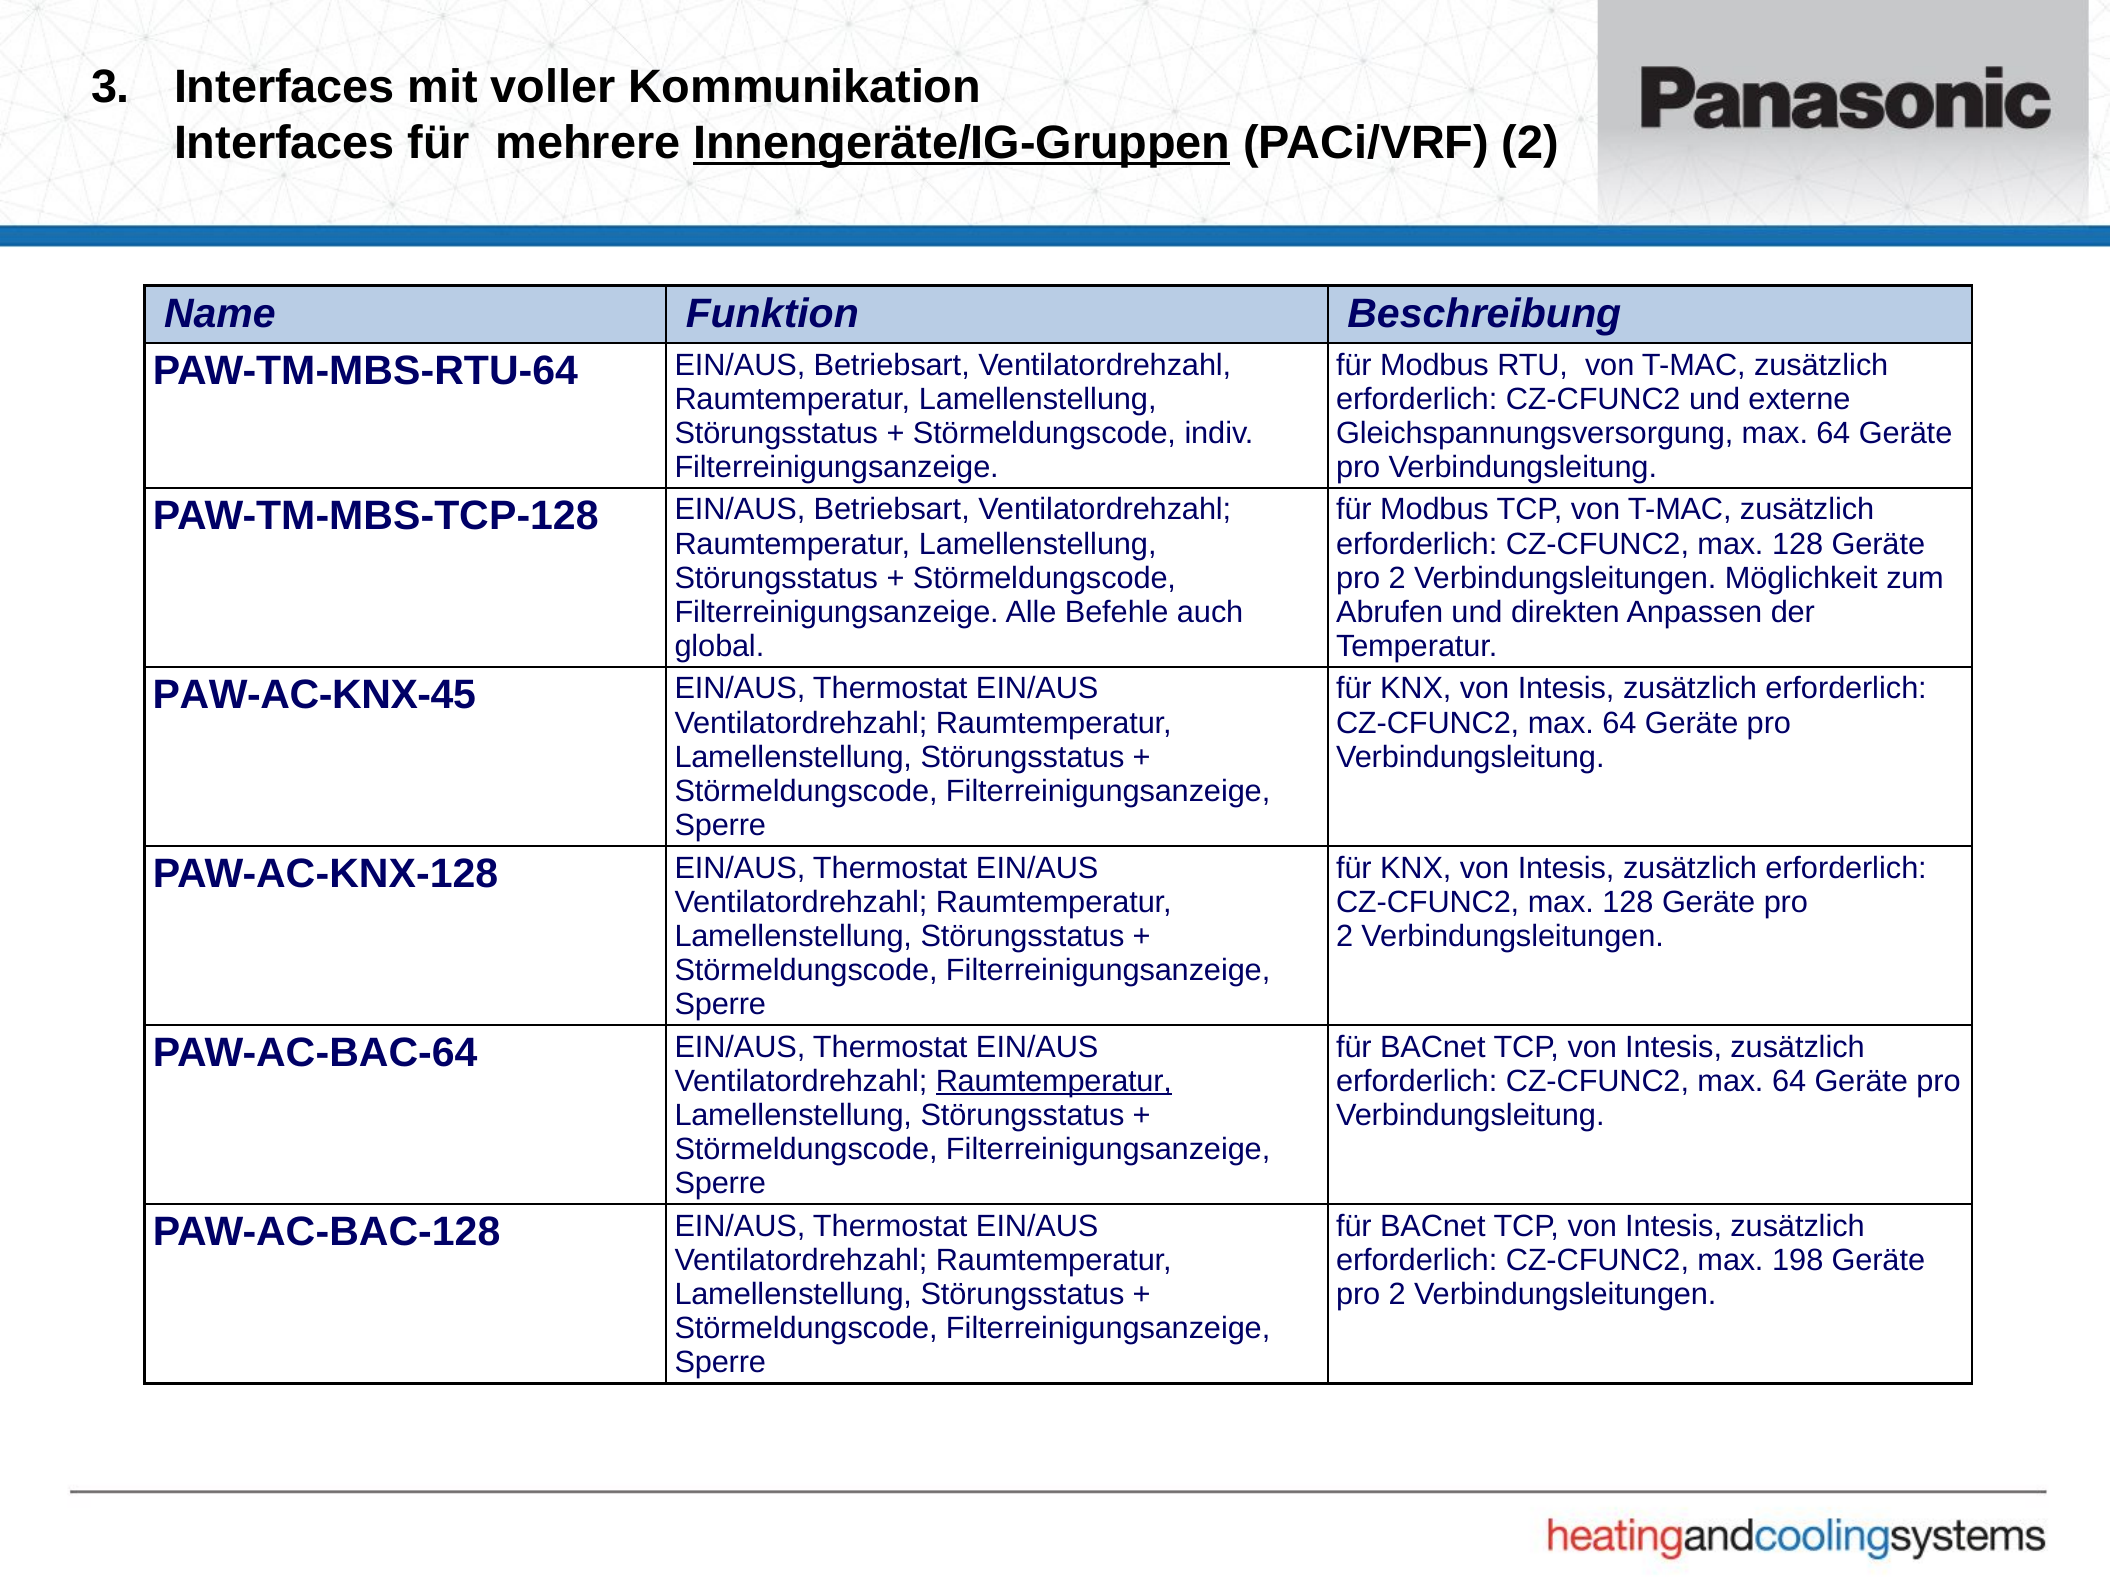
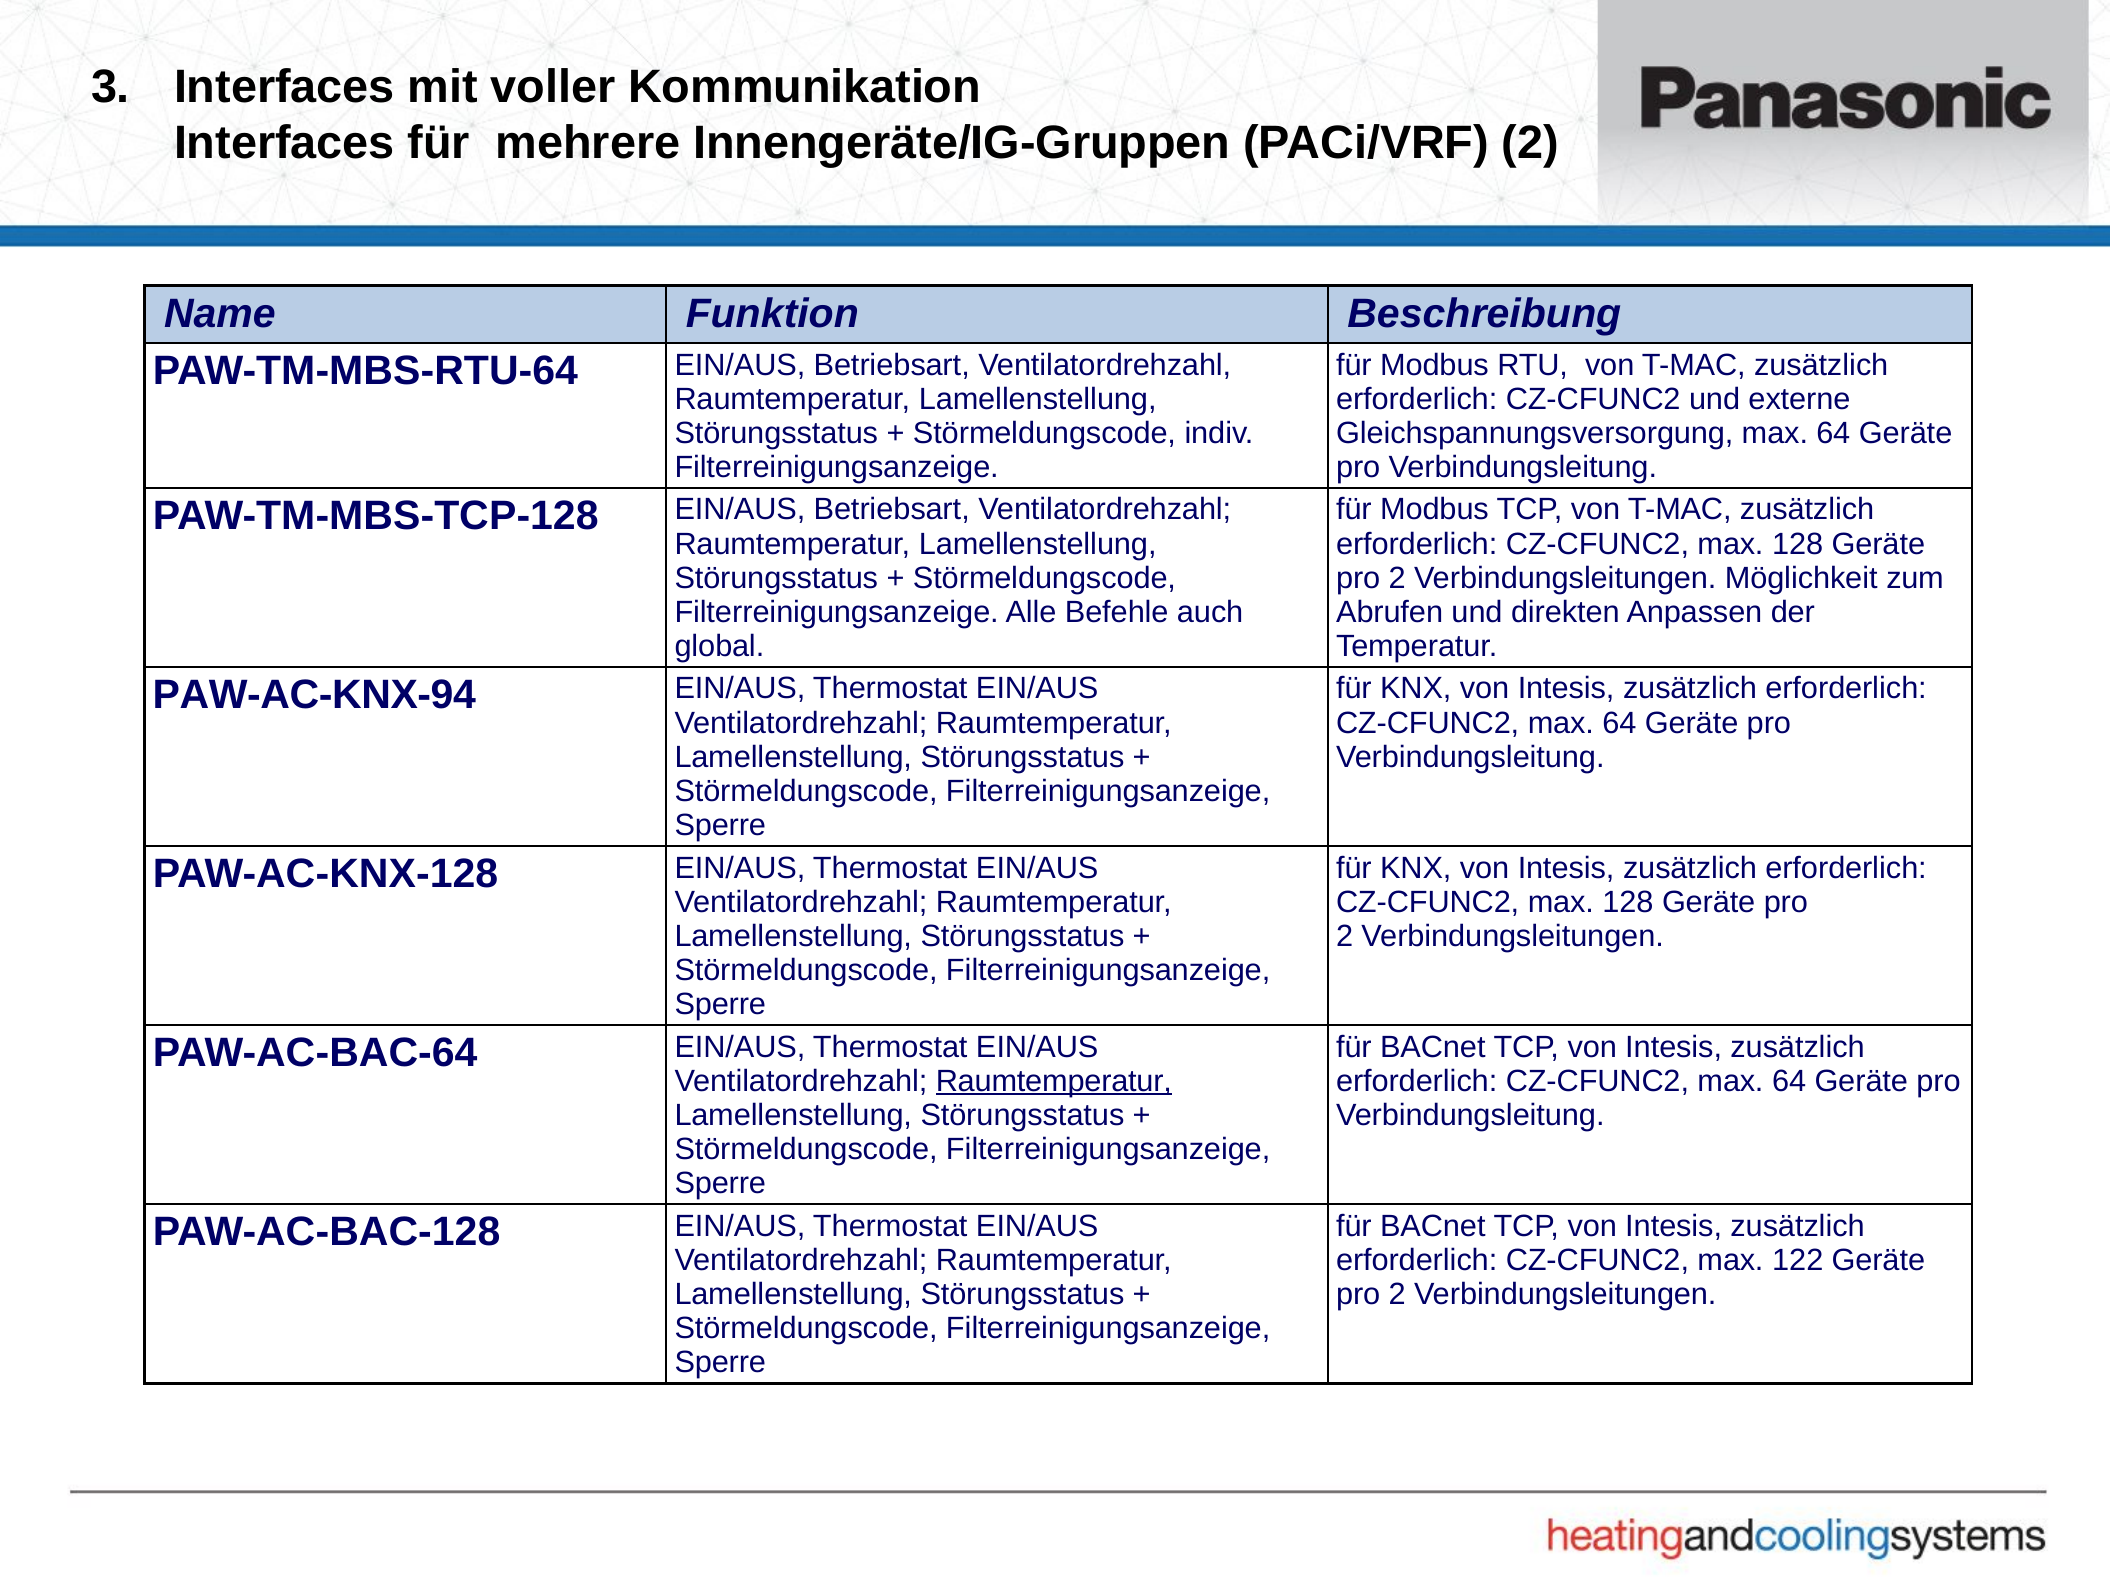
Innengeräte/IG-Gruppen underline: present -> none (962, 144)
PAW-AC-KNX-45: PAW-AC-KNX-45 -> PAW-AC-KNX-94 (314, 695)
198: 198 -> 122 (1798, 1261)
